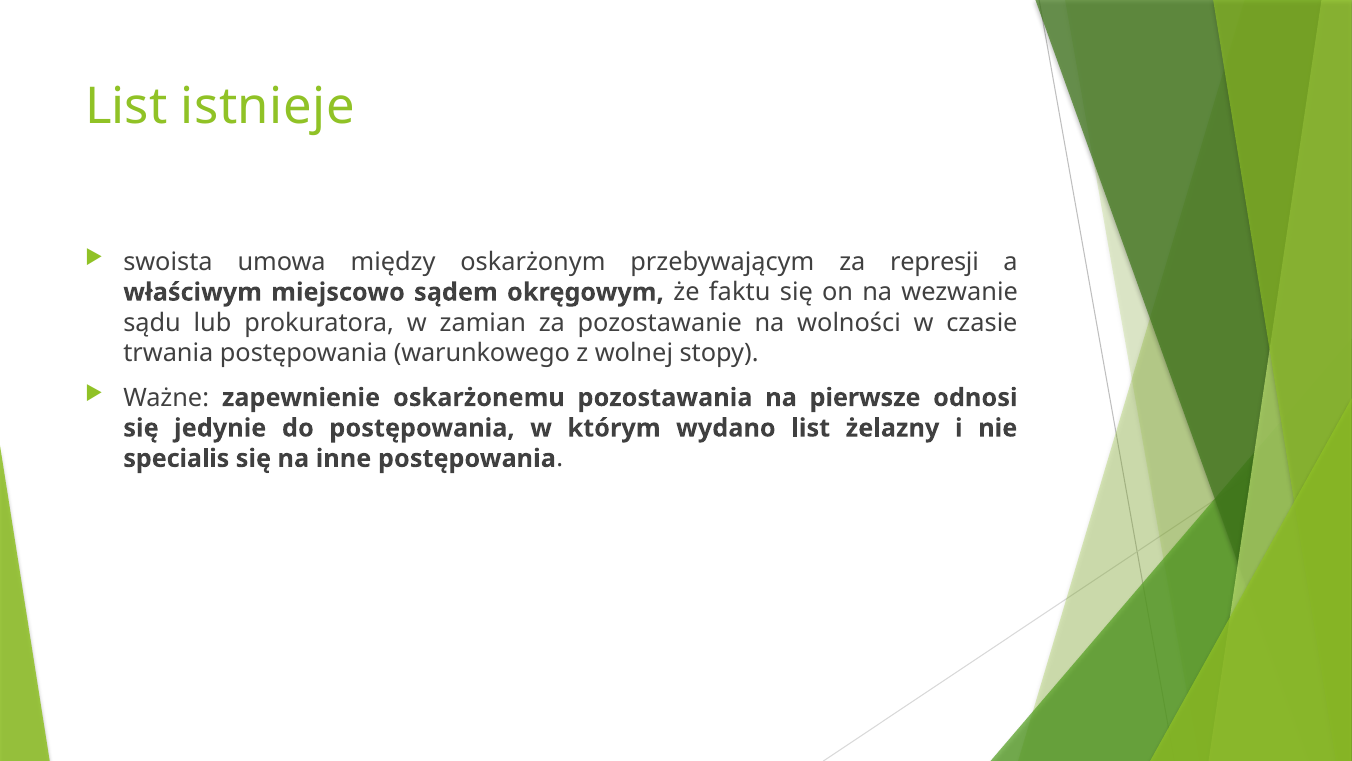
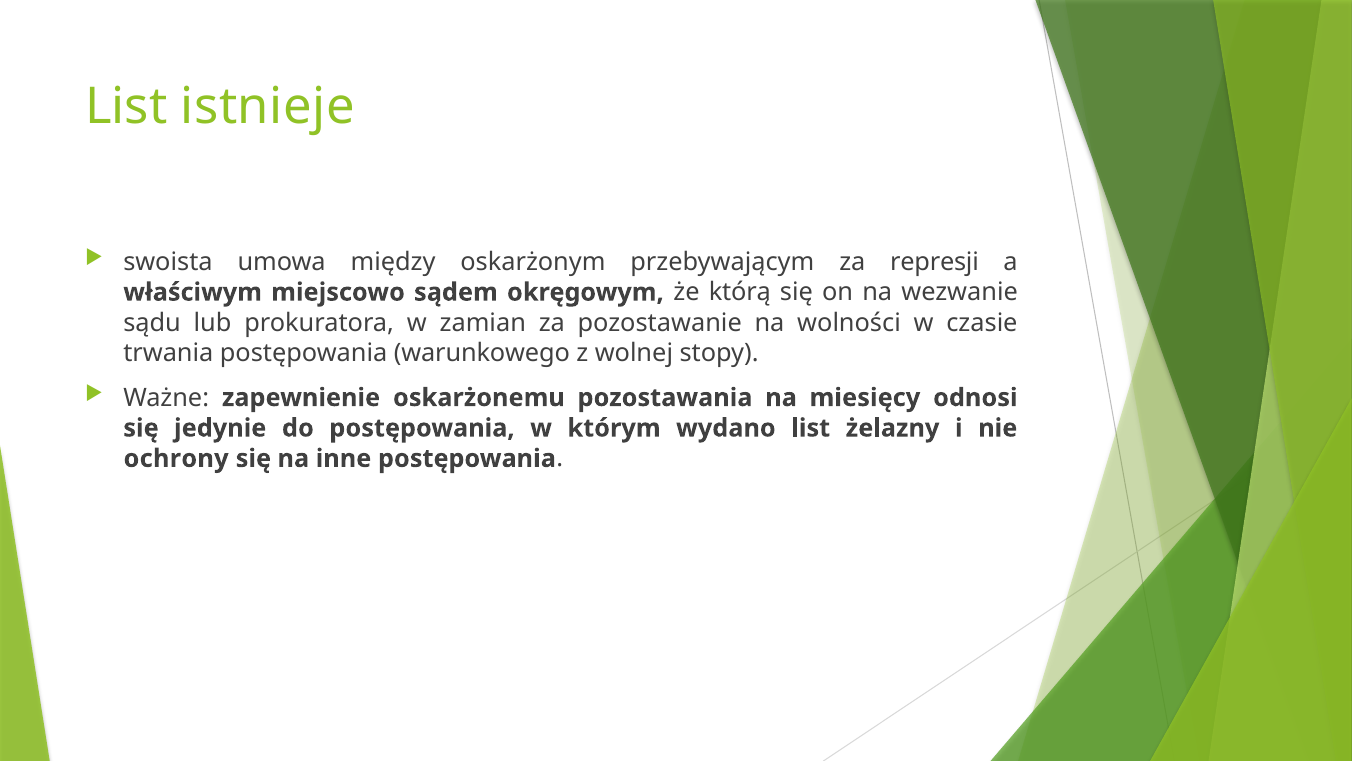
faktu: faktu -> którą (740, 292)
pierwsze: pierwsze -> miesięcy (865, 397)
specialis: specialis -> ochrony (176, 458)
